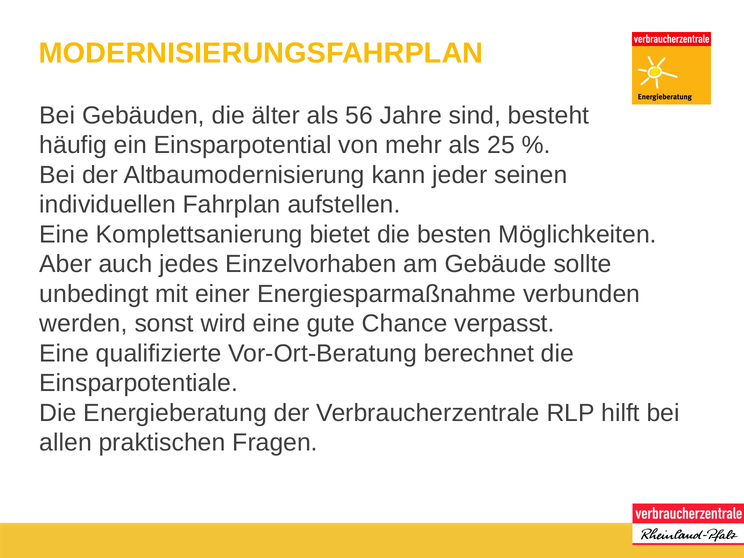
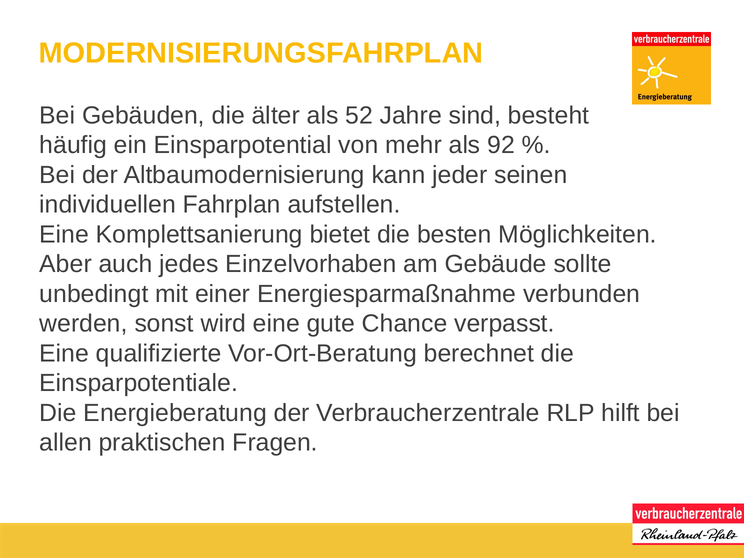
56: 56 -> 52 (359, 115)
25: 25 -> 92 (501, 145)
